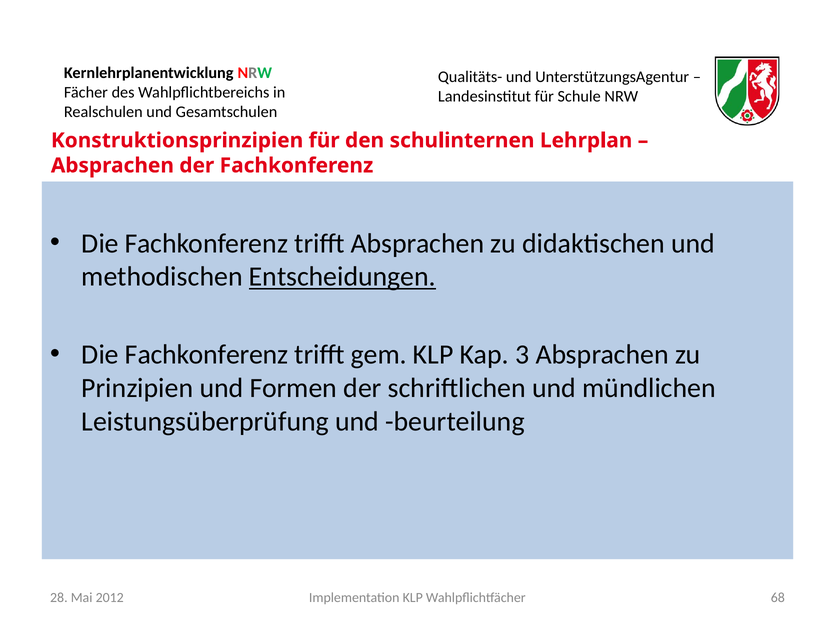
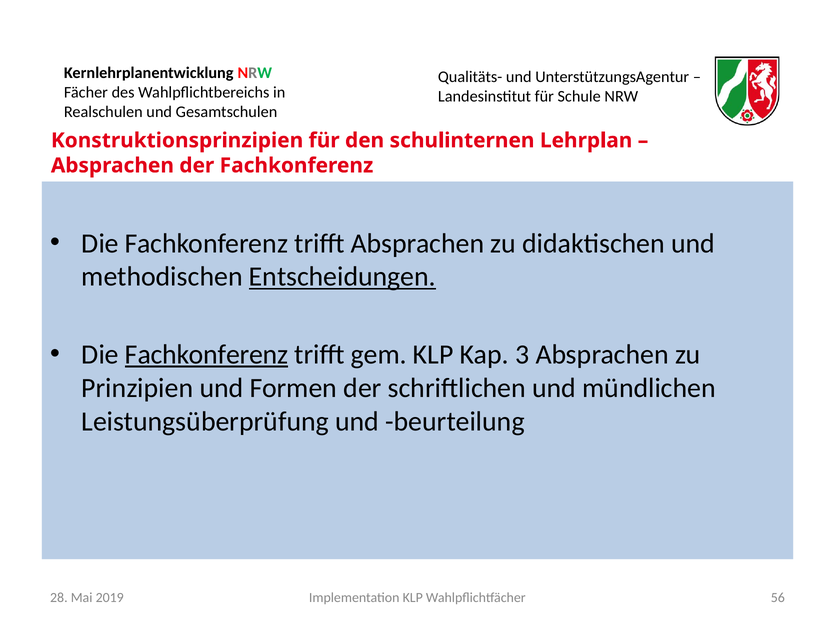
Fachkonferenz underline: none -> present (207, 355)
68: 68 -> 56 (778, 598)
2012: 2012 -> 2019 (110, 598)
